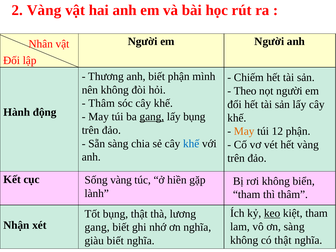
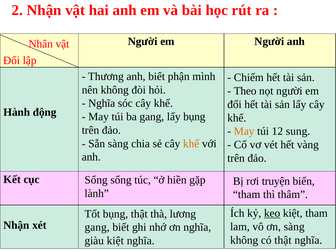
2 Vàng: Vàng -> Nhận (44, 10)
Thâm: Thâm -> Nghĩa (102, 103)
gang underline: present -> none (152, 117)
12 phận: phận -> sung (298, 131)
khế colour: blue -> orange (191, 144)
Sống vàng: vàng -> sống (121, 180)
rơi không: không -> truyện (276, 181)
giàu biết: biết -> kiệt (115, 241)
